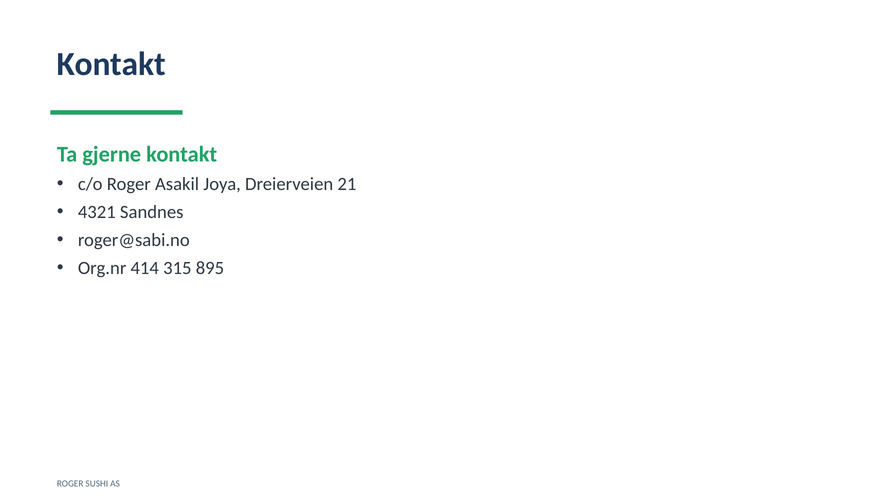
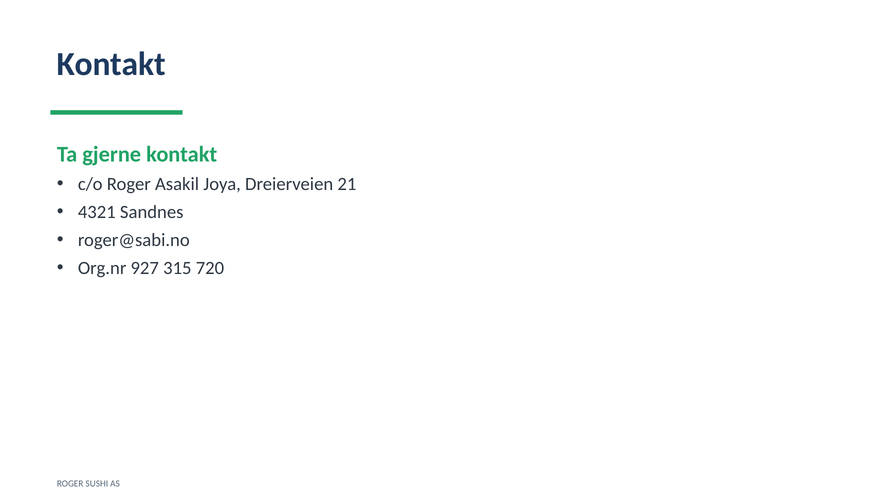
414: 414 -> 927 (145, 268)
895: 895 -> 720 (210, 268)
